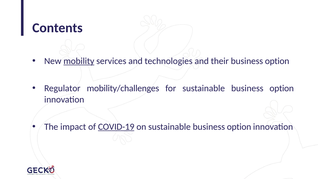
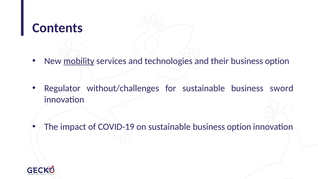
mobility/challenges: mobility/challenges -> without/challenges (123, 88)
for sustainable business option: option -> sword (282, 88)
COVID-19 underline: present -> none (116, 127)
